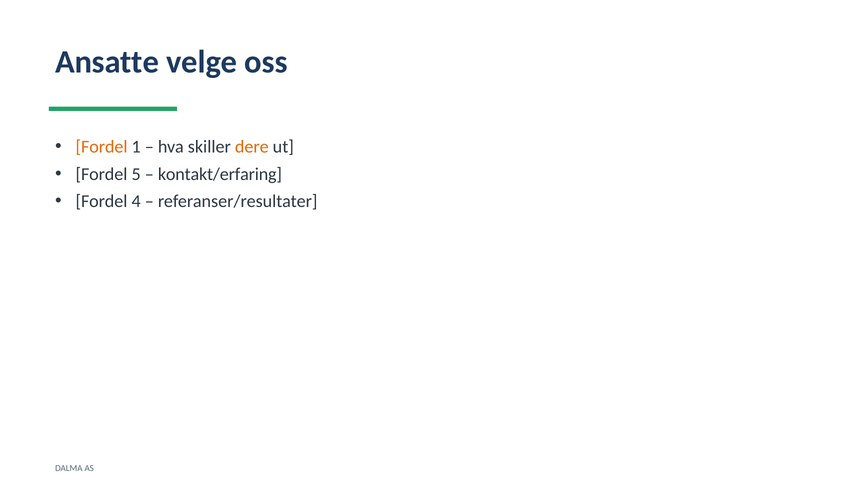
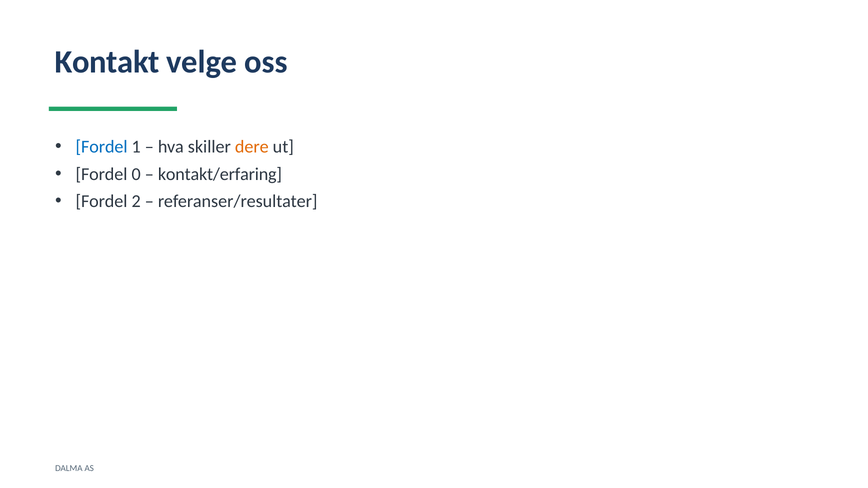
Ansatte: Ansatte -> Kontakt (107, 62)
Fordel colour: orange -> blue (102, 147)
5: 5 -> 0 (136, 174)
4: 4 -> 2 (136, 201)
